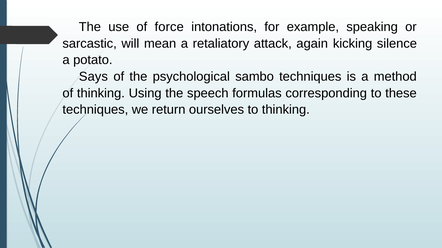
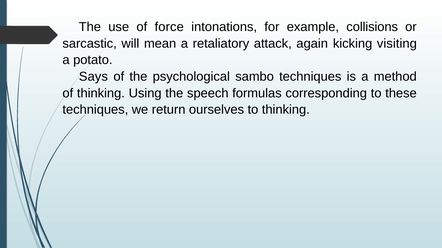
speaking: speaking -> collisions (372, 27)
silence: silence -> visiting (397, 44)
